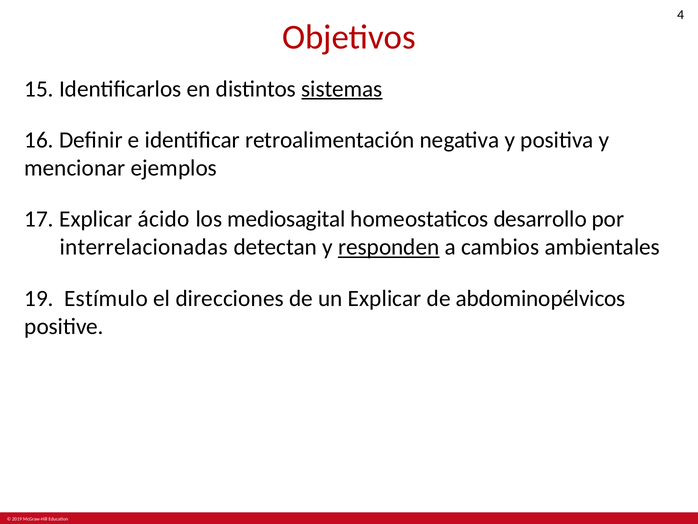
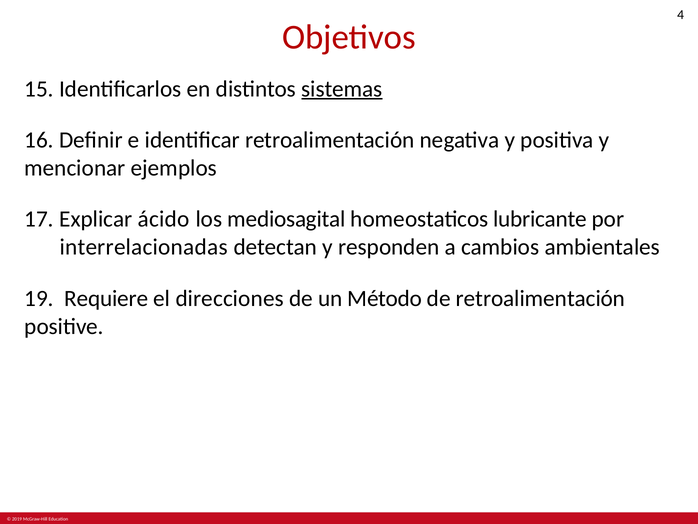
desarrollo: desarrollo -> lubricante (540, 219)
responden underline: present -> none (389, 247)
Estímulo: Estímulo -> Requiere (106, 298)
Explicar: Explicar -> Método (385, 298)
de abdominopélvicos: abdominopélvicos -> retroalimentación (541, 298)
